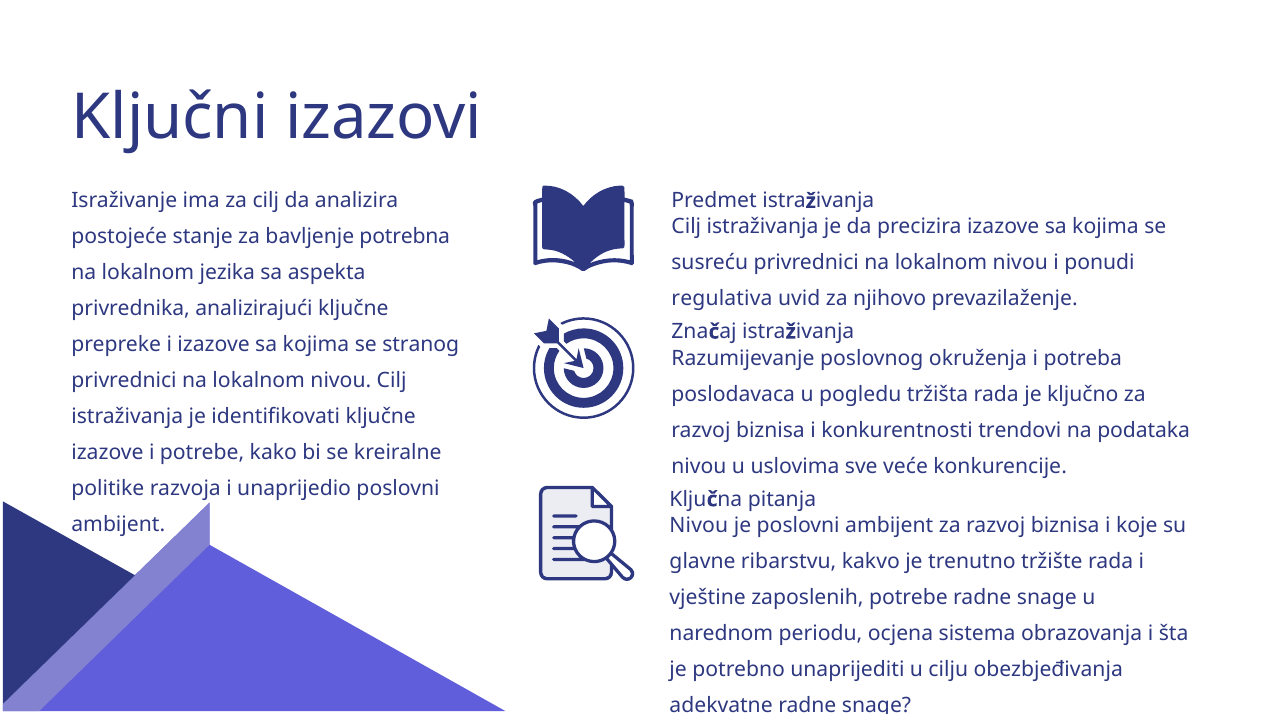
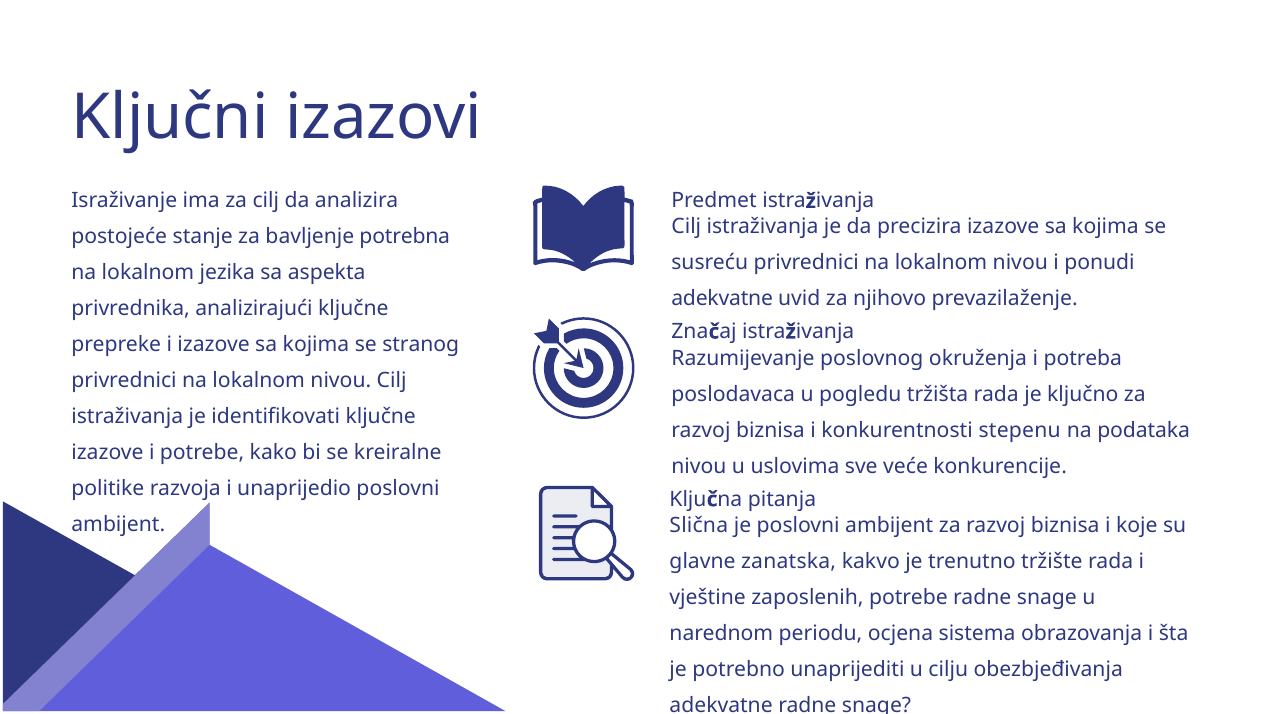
regulativa: regulativa -> adekvatne (722, 298)
trendovi: trendovi -> stepenu (1020, 430)
Nivou: Nivou -> Slična (699, 526)
ribarstvu: ribarstvu -> zanatska (789, 562)
